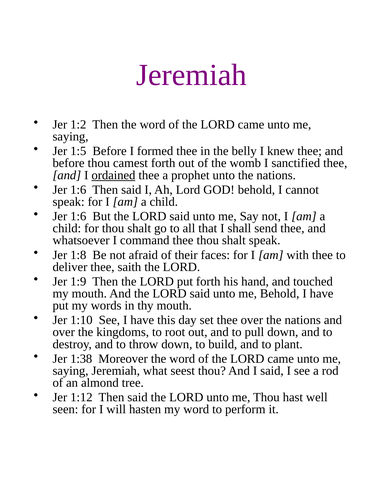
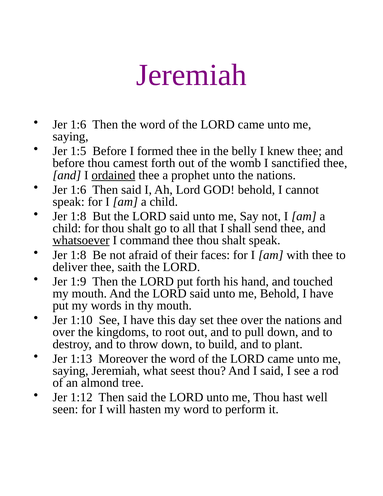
1:2: 1:2 -> 1:6 (78, 124)
1:6: 1:6 -> 1:8 (78, 216)
whatsoever underline: none -> present (81, 240)
1:38: 1:38 -> 1:13 (81, 358)
